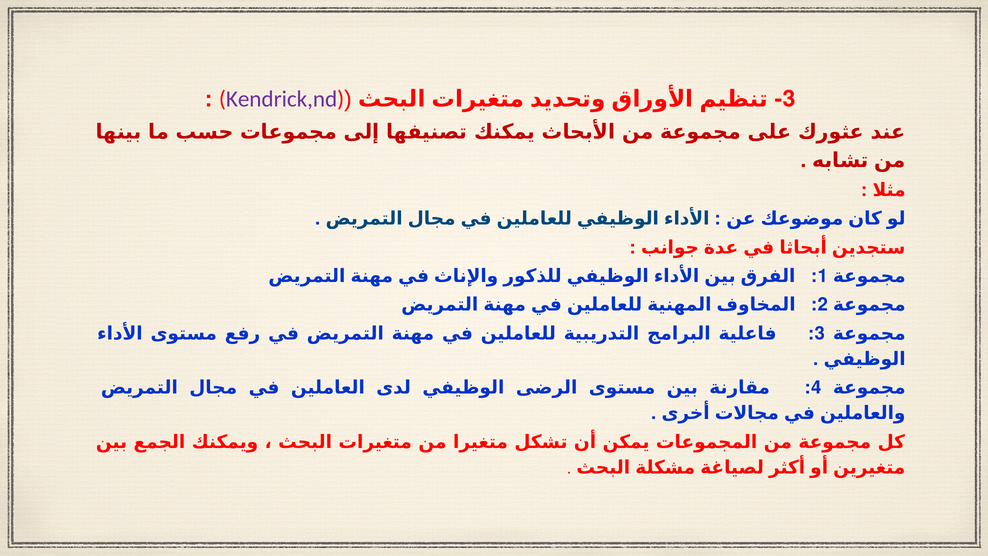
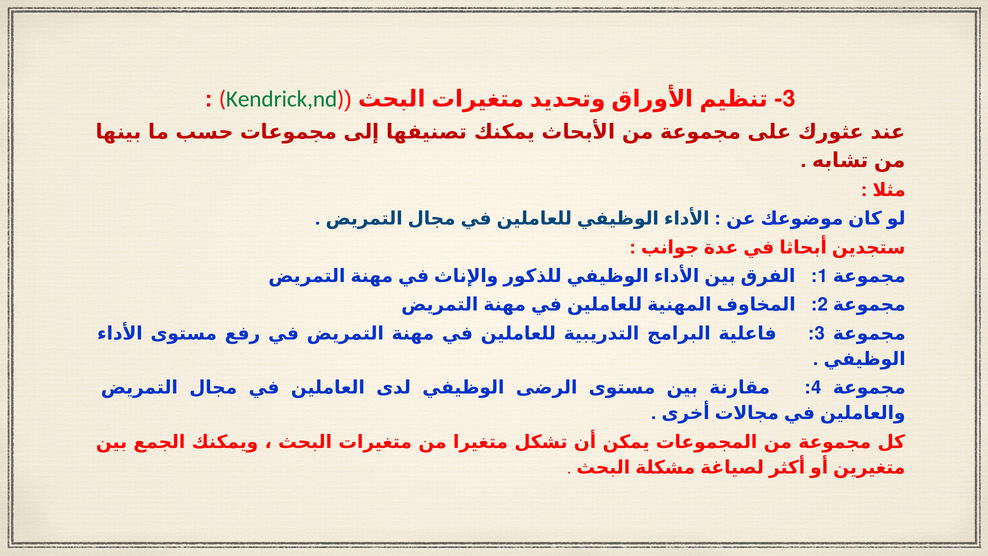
Kendrick,nd colour: purple -> green (282, 99)
